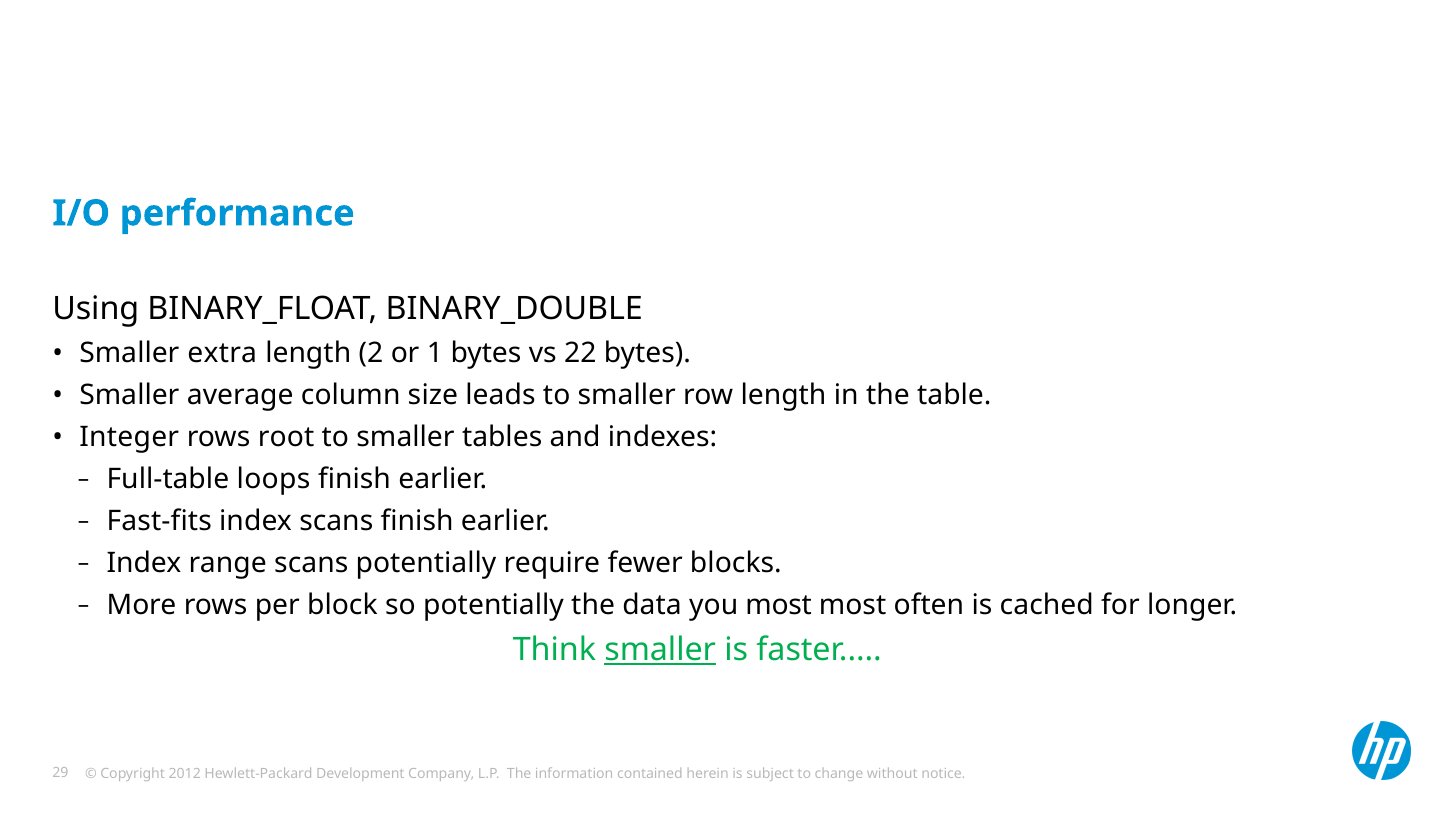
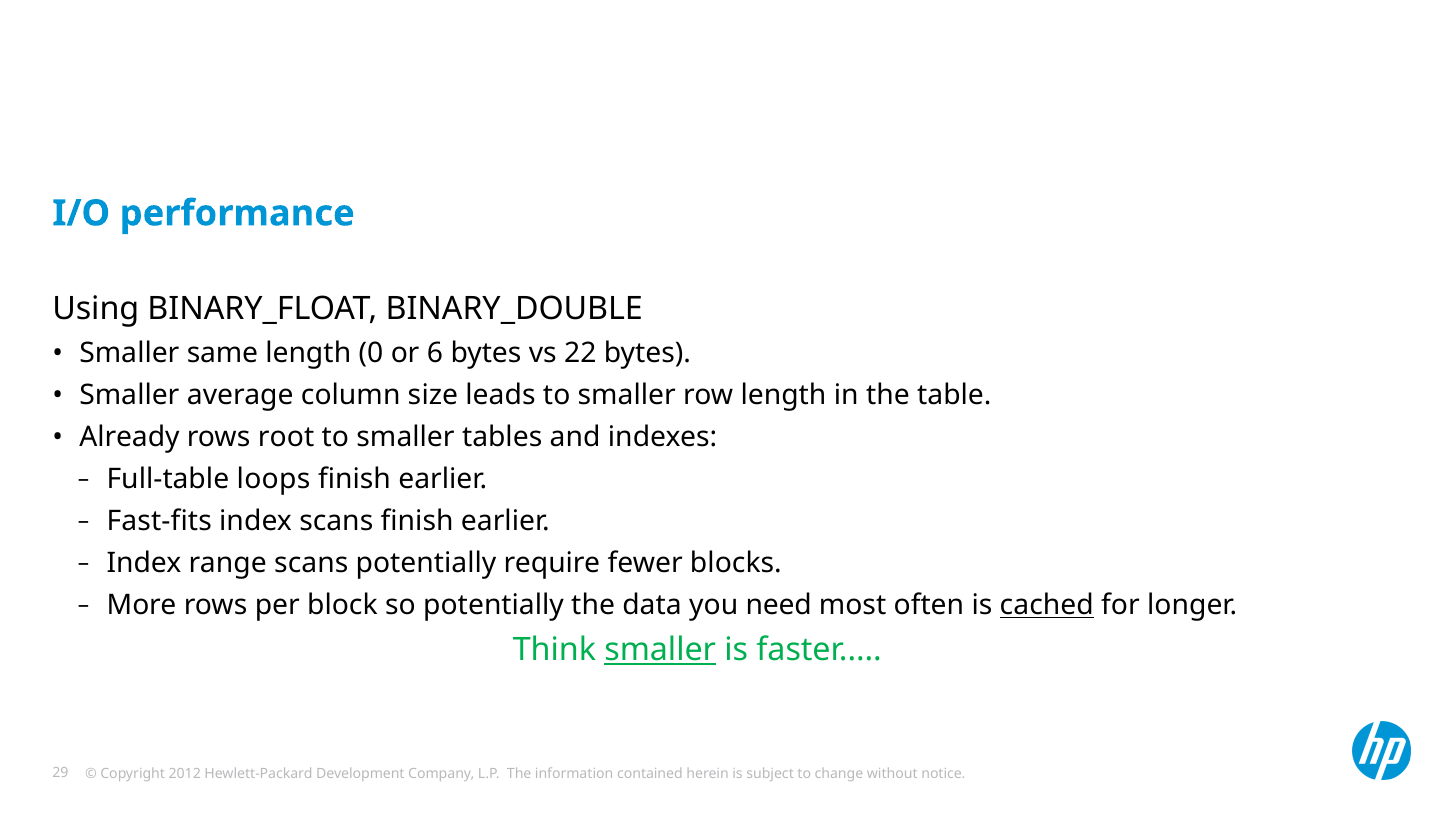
extra: extra -> same (222, 353)
2: 2 -> 0 (371, 353)
1: 1 -> 6 (435, 353)
Integer: Integer -> Already (129, 437)
you most: most -> need (779, 605)
cached underline: none -> present (1047, 605)
